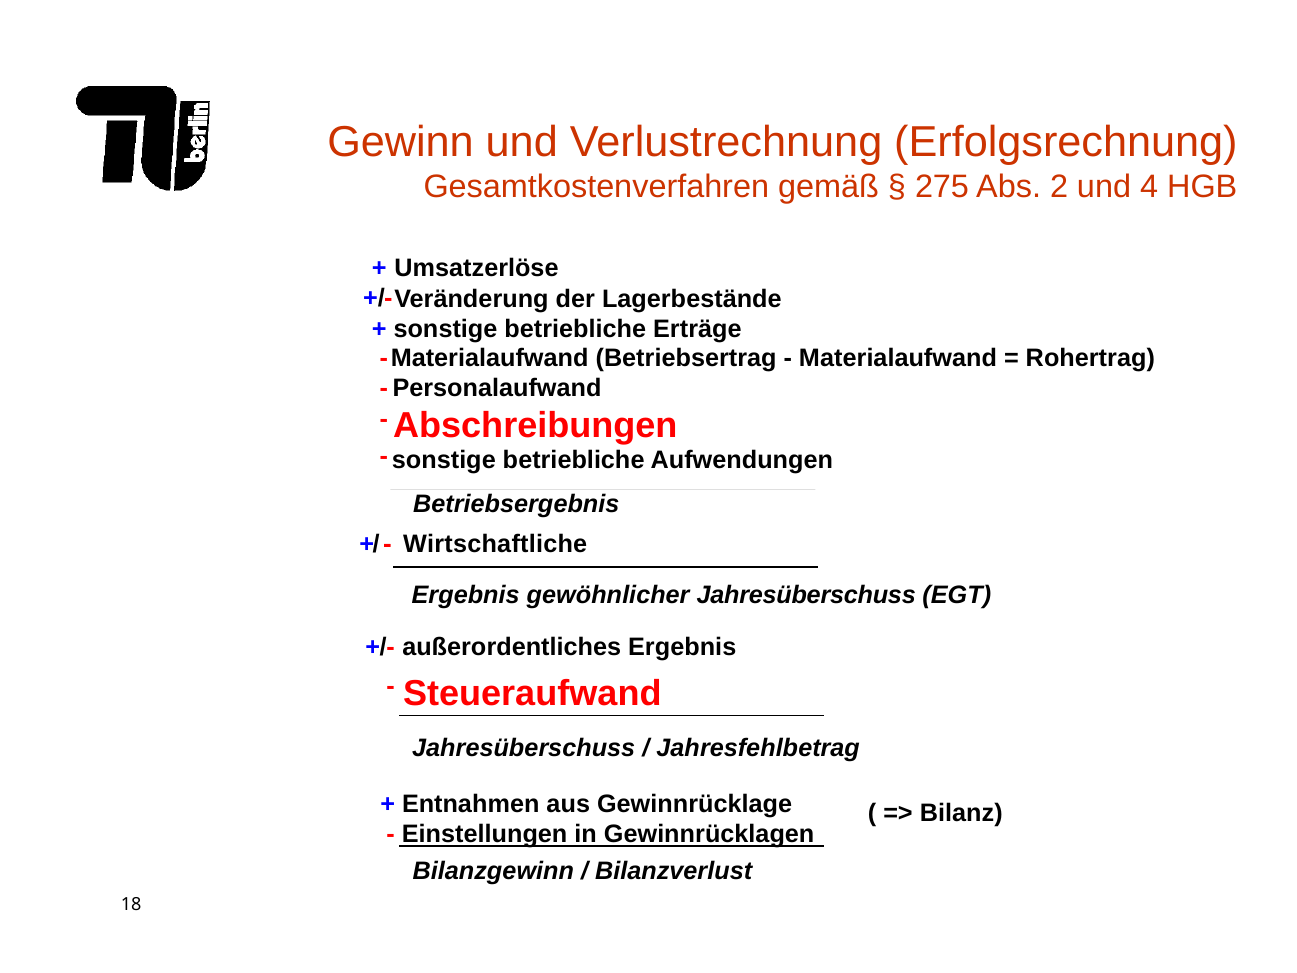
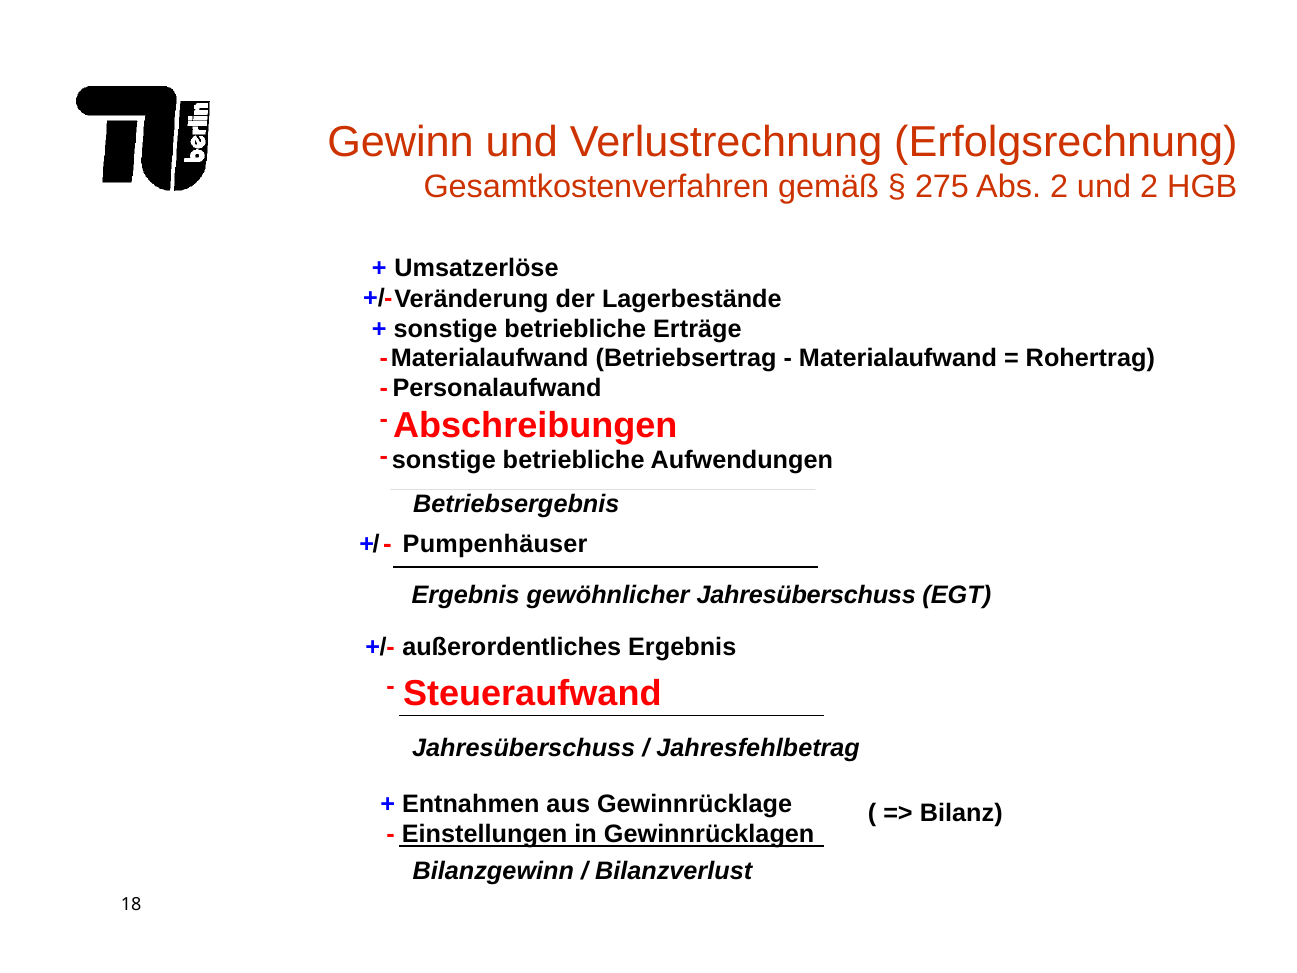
und 4: 4 -> 2 (1149, 187)
Wirtschaftliche: Wirtschaftliche -> Pumpenhäuser (495, 544)
